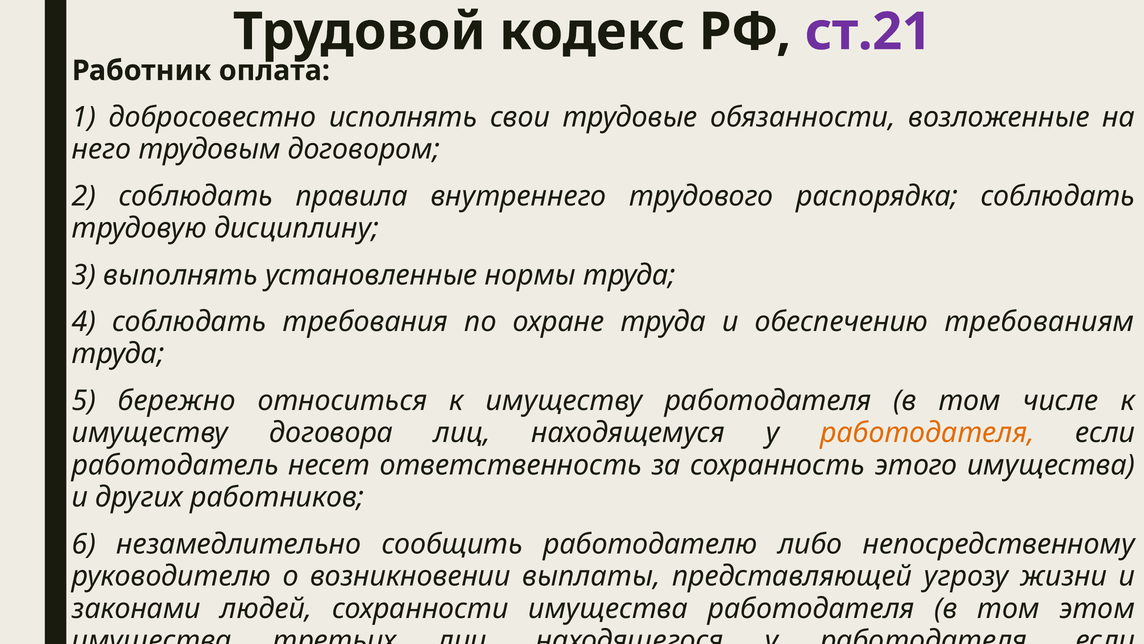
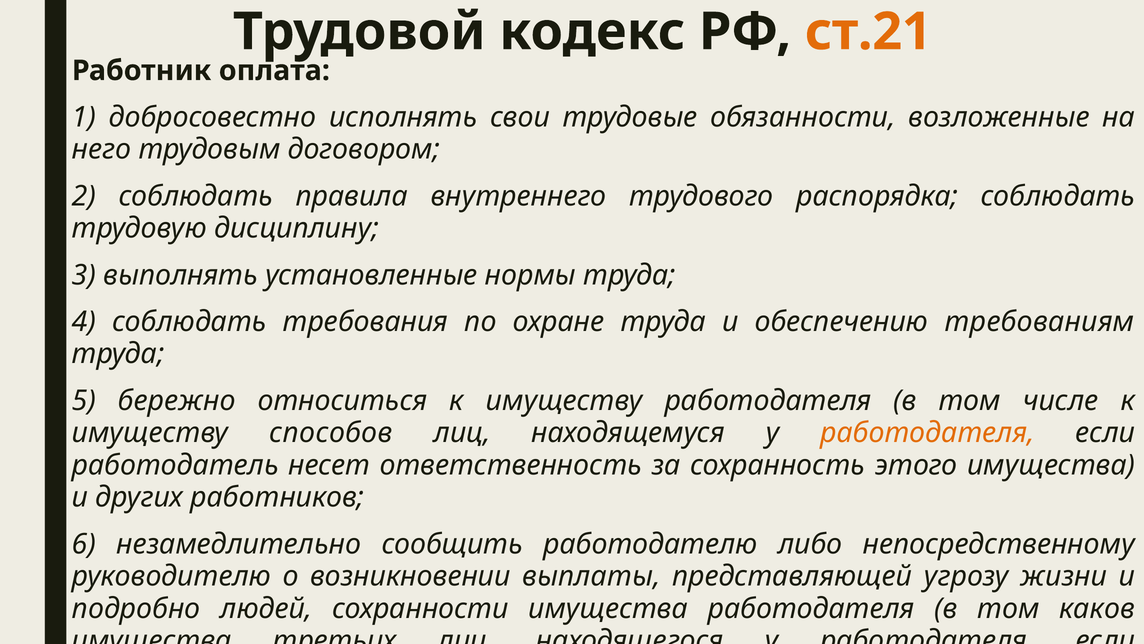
ст.21 colour: purple -> orange (868, 32)
договора: договора -> способов (331, 433)
законами: законами -> подробно (136, 608)
этом: этом -> каков (1097, 608)
